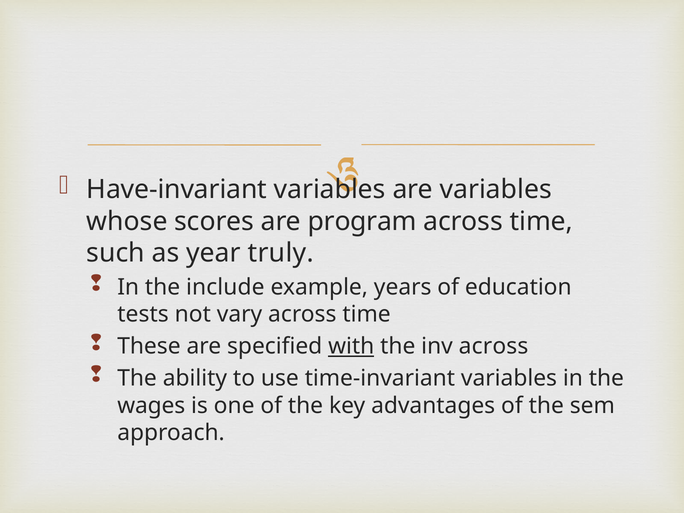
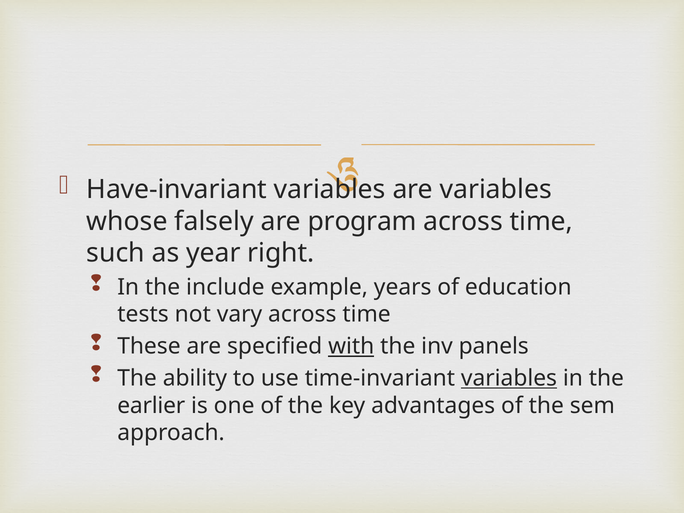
scores: scores -> falsely (214, 221)
truly: truly -> right (281, 253)
inv across: across -> panels (494, 346)
variables underline: none -> present (509, 378)
wages: wages -> earlier (151, 406)
